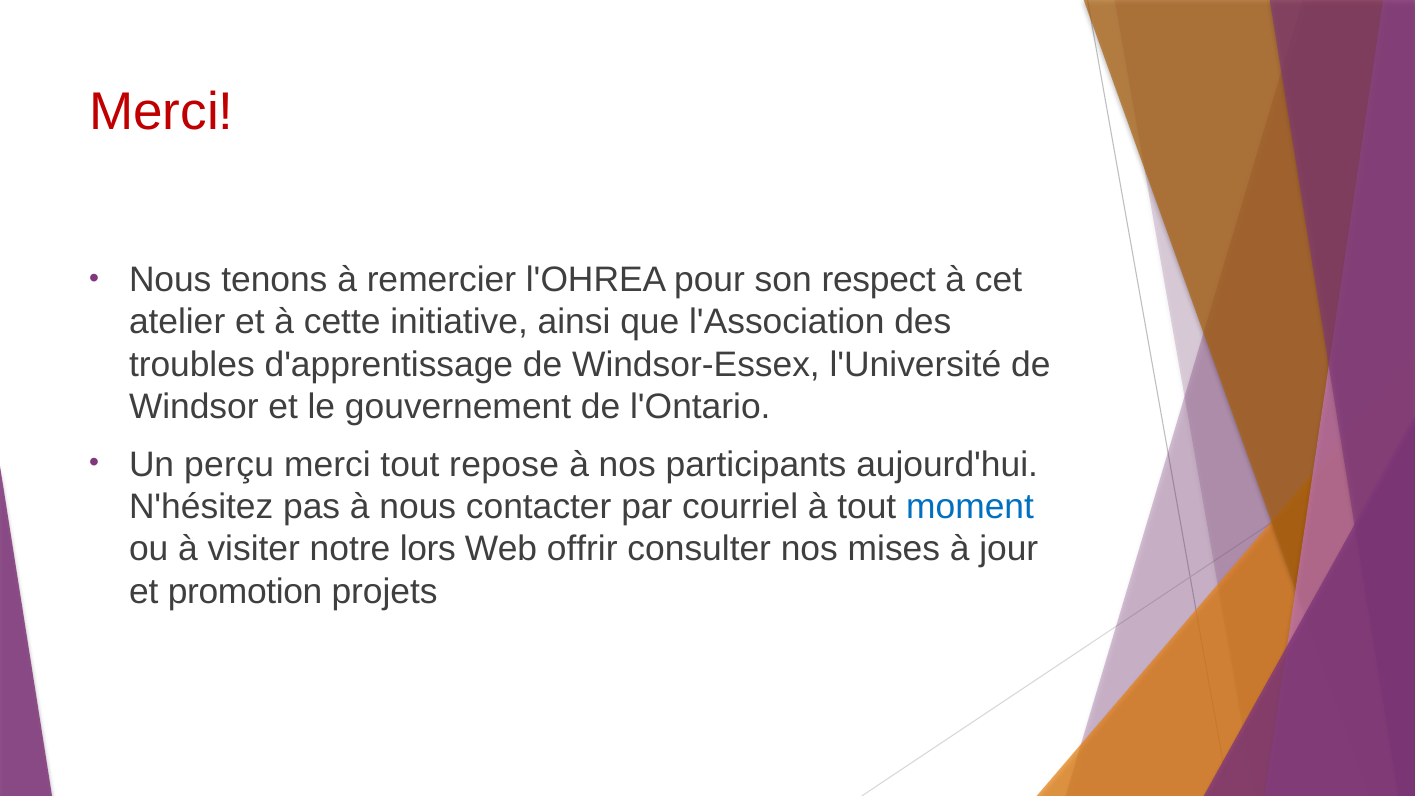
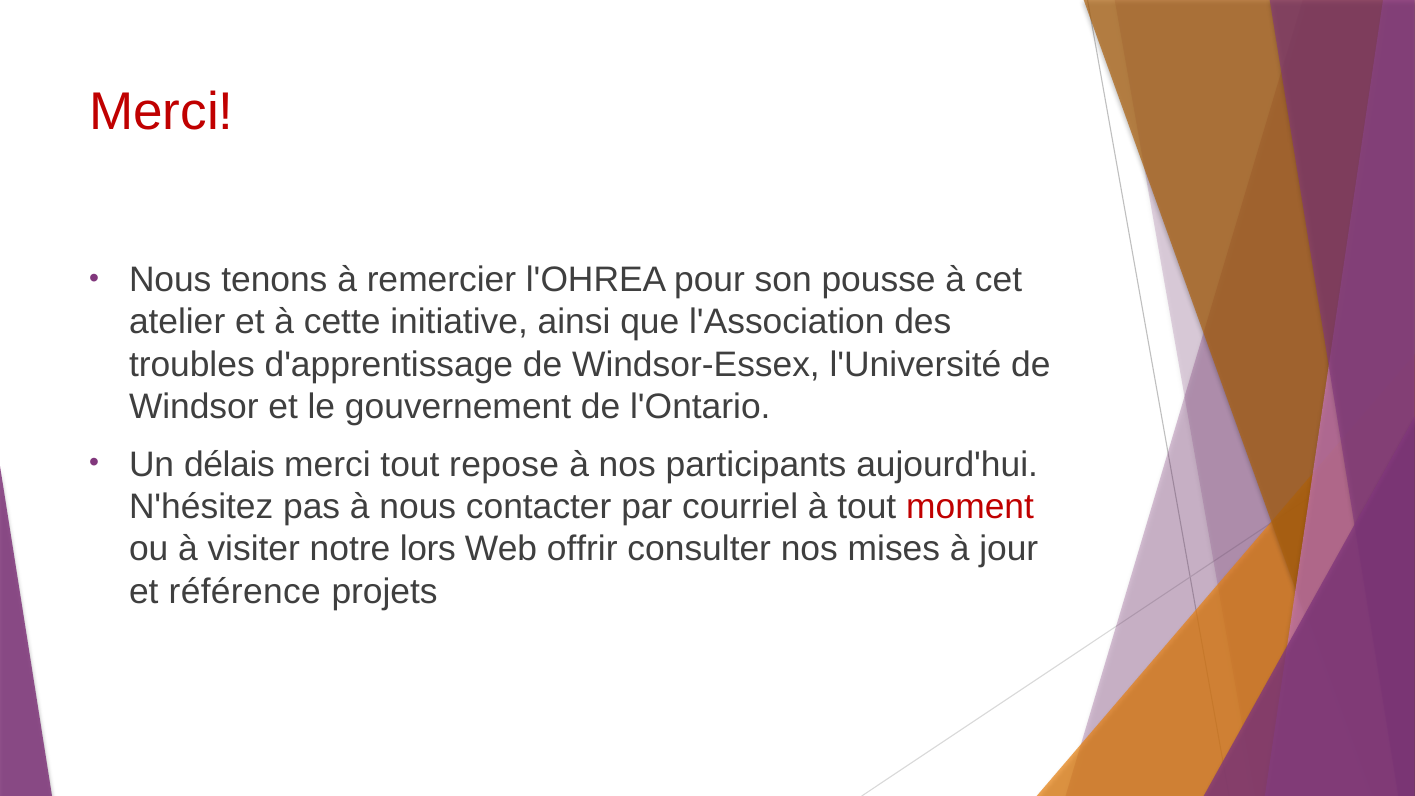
respect: respect -> pousse (879, 280)
perçu: perçu -> délais (229, 464)
moment colour: blue -> red (970, 507)
promotion: promotion -> référence (245, 592)
